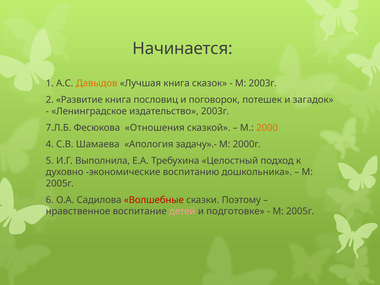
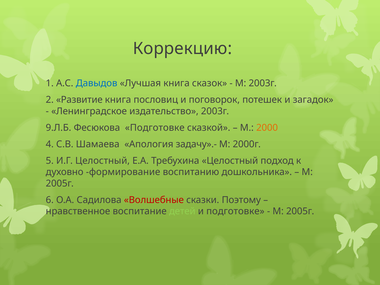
Начинается: Начинается -> Коррекцию (182, 48)
Давыдов colour: orange -> blue (97, 83)
7.Л.Б: 7.Л.Б -> 9.Л.Б (59, 128)
Фесюкова Отношения: Отношения -> Подготовке (155, 128)
И.Г Выполнила: Выполнила -> Целостный (103, 161)
экономические: экономические -> формирование (123, 172)
детей colour: pink -> light green (182, 211)
